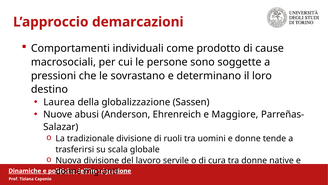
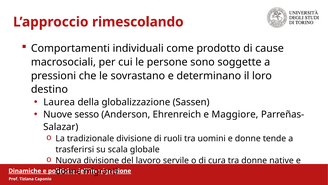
demarcazioni: demarcazioni -> rimescolando (138, 22)
abusi: abusi -> sesso (87, 114)
